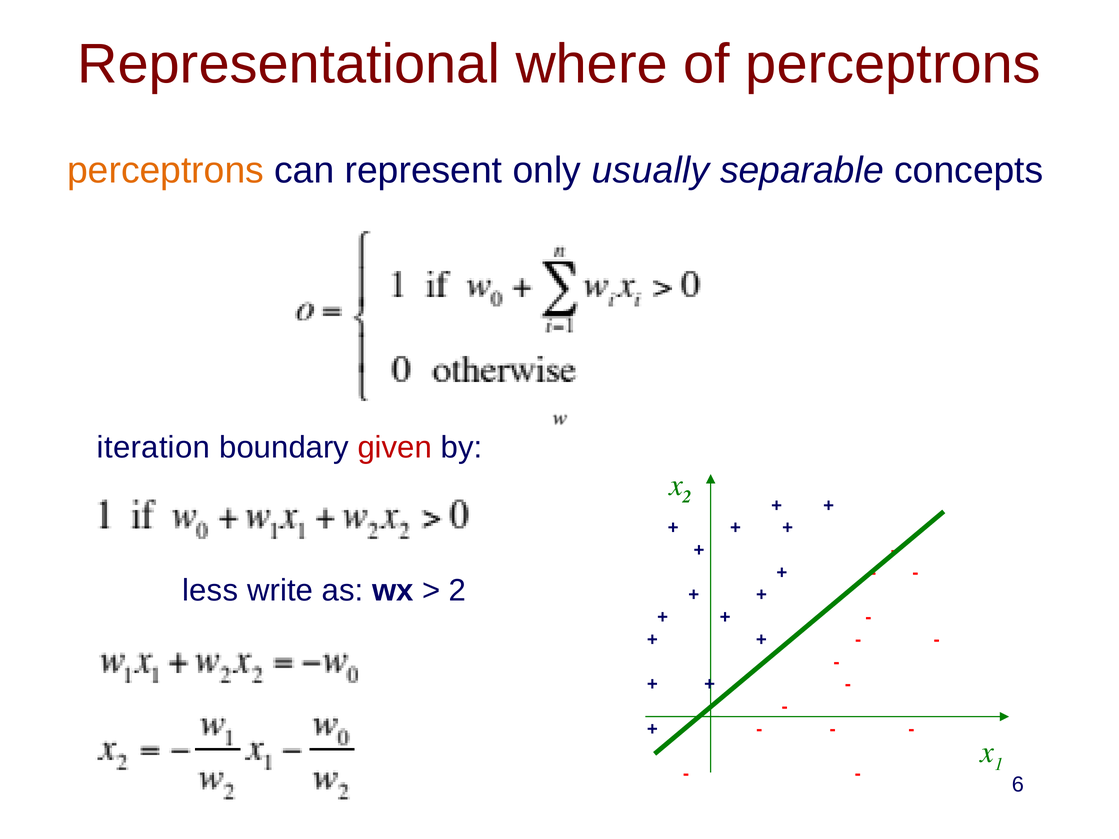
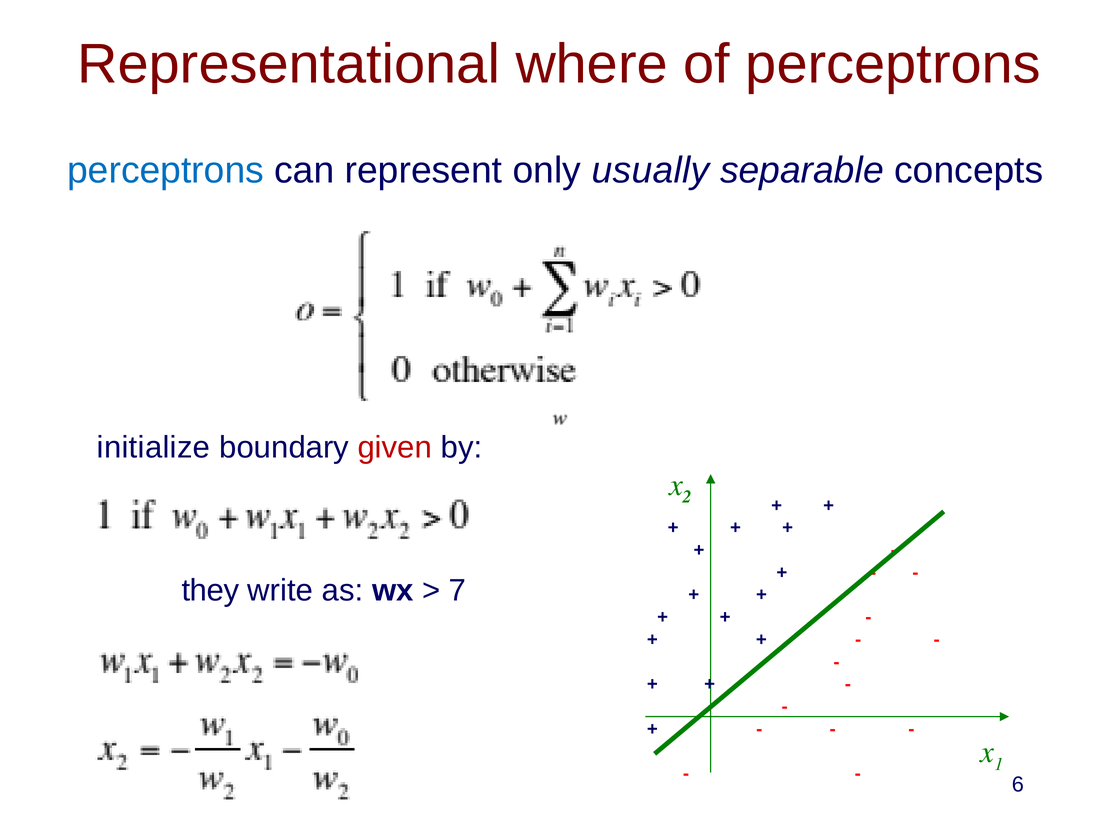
perceptrons colour: orange -> blue (166, 170)
iteration: iteration -> initialize (154, 448)
less: less -> they (210, 591)
2: 2 -> 7 (457, 591)
